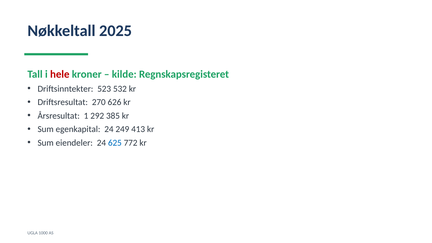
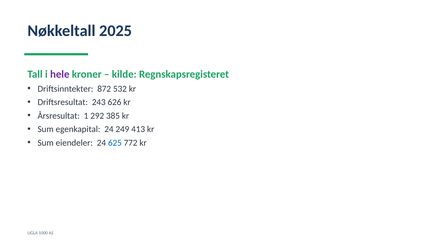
hele colour: red -> purple (60, 74)
523: 523 -> 872 (104, 89)
270: 270 -> 243 (99, 102)
